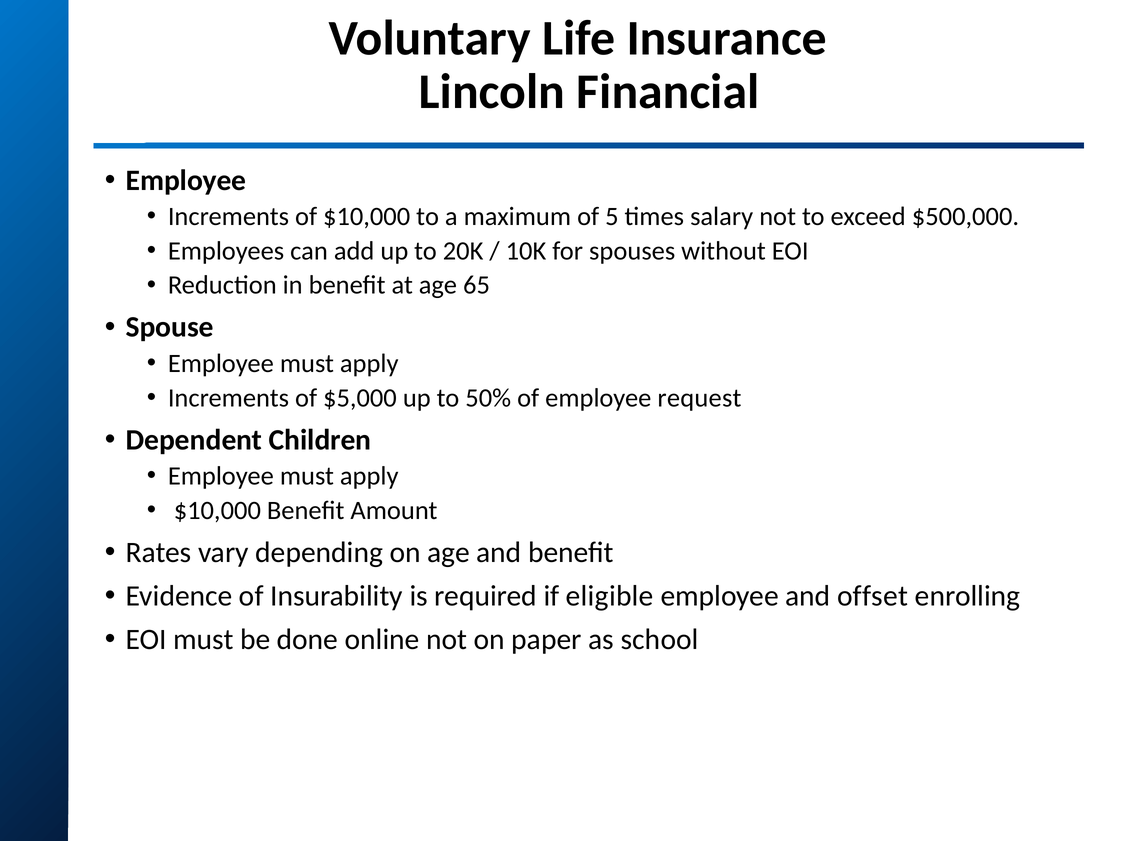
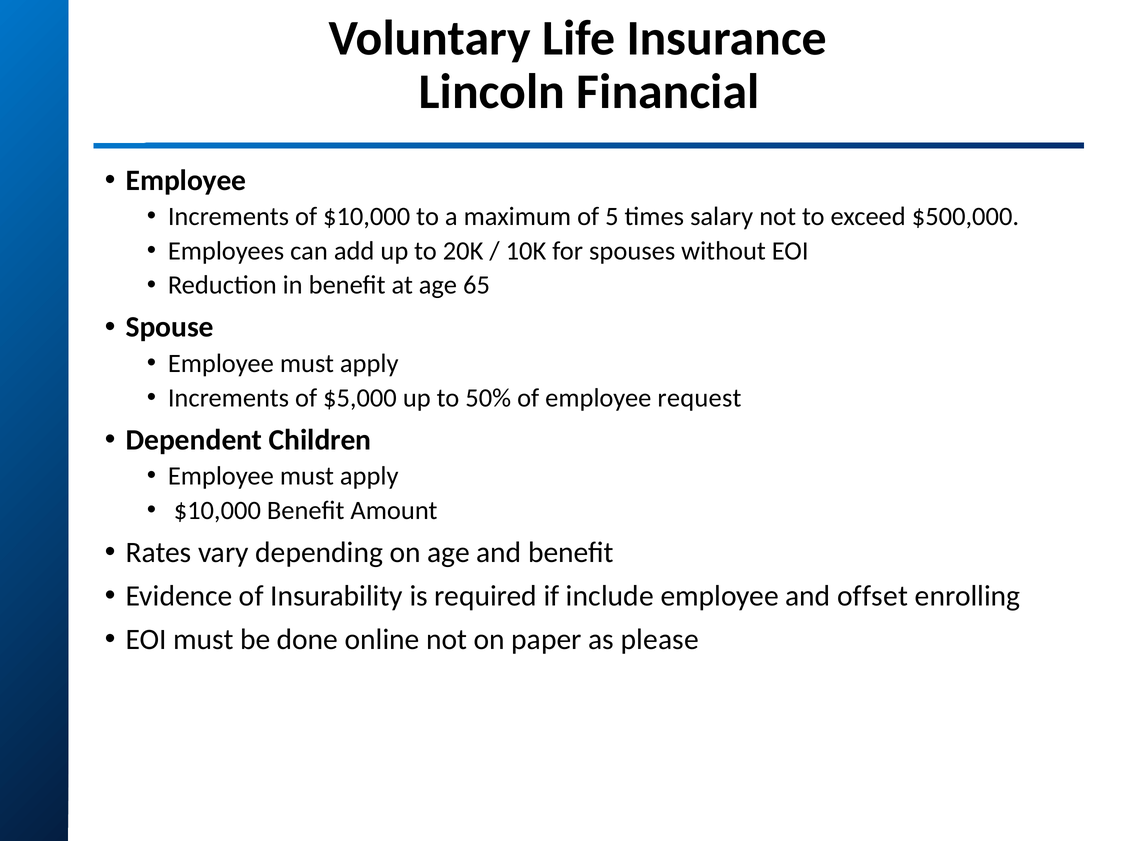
eligible: eligible -> include (610, 596)
school: school -> please (660, 639)
